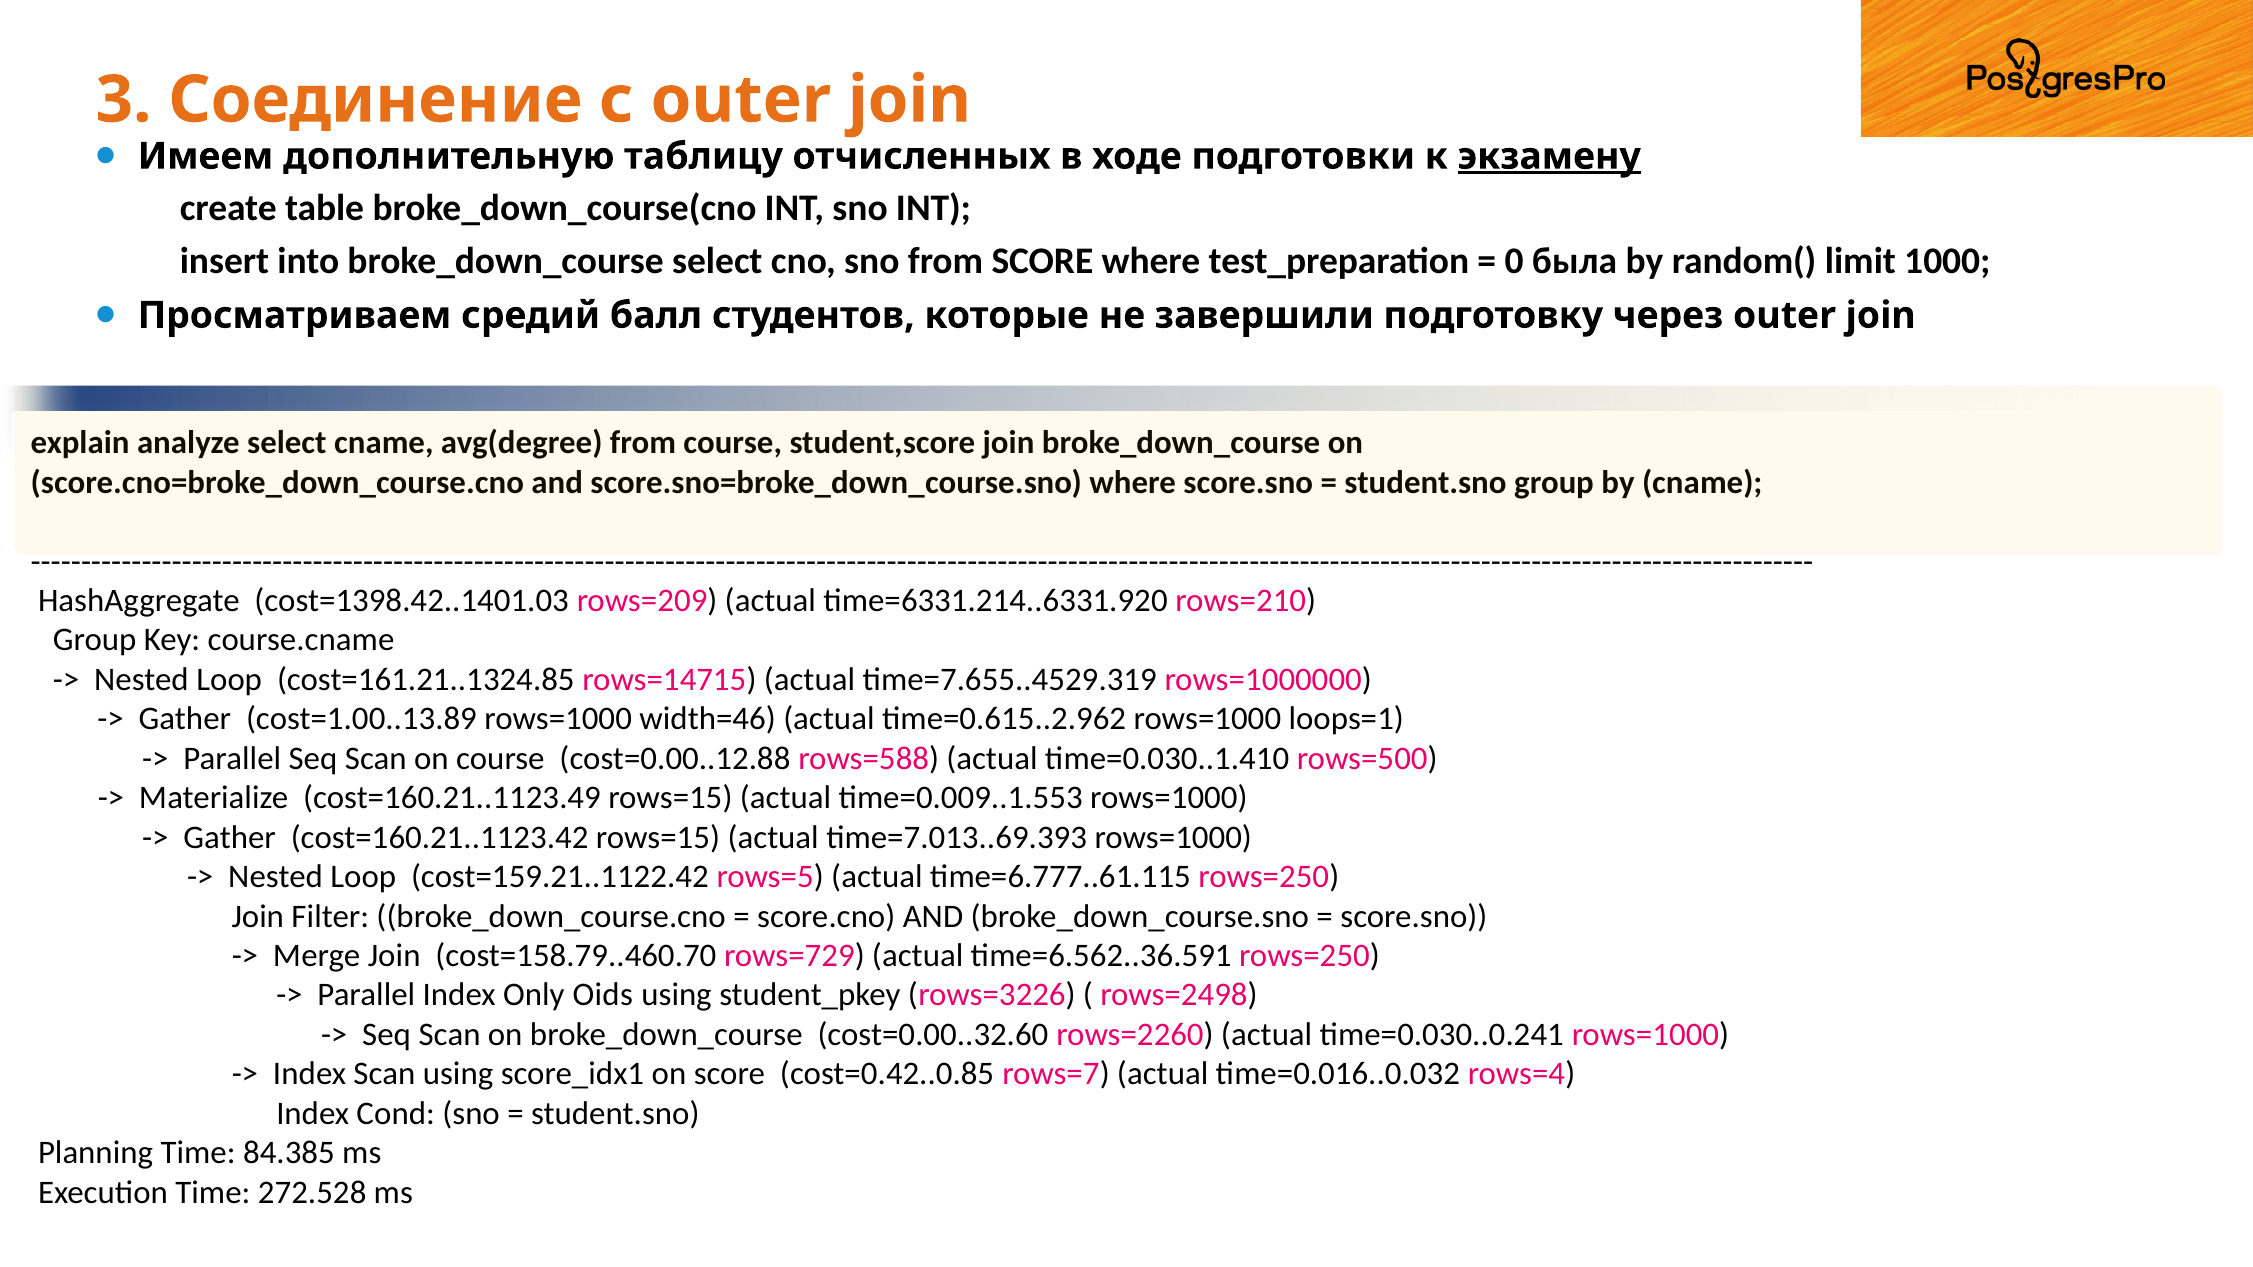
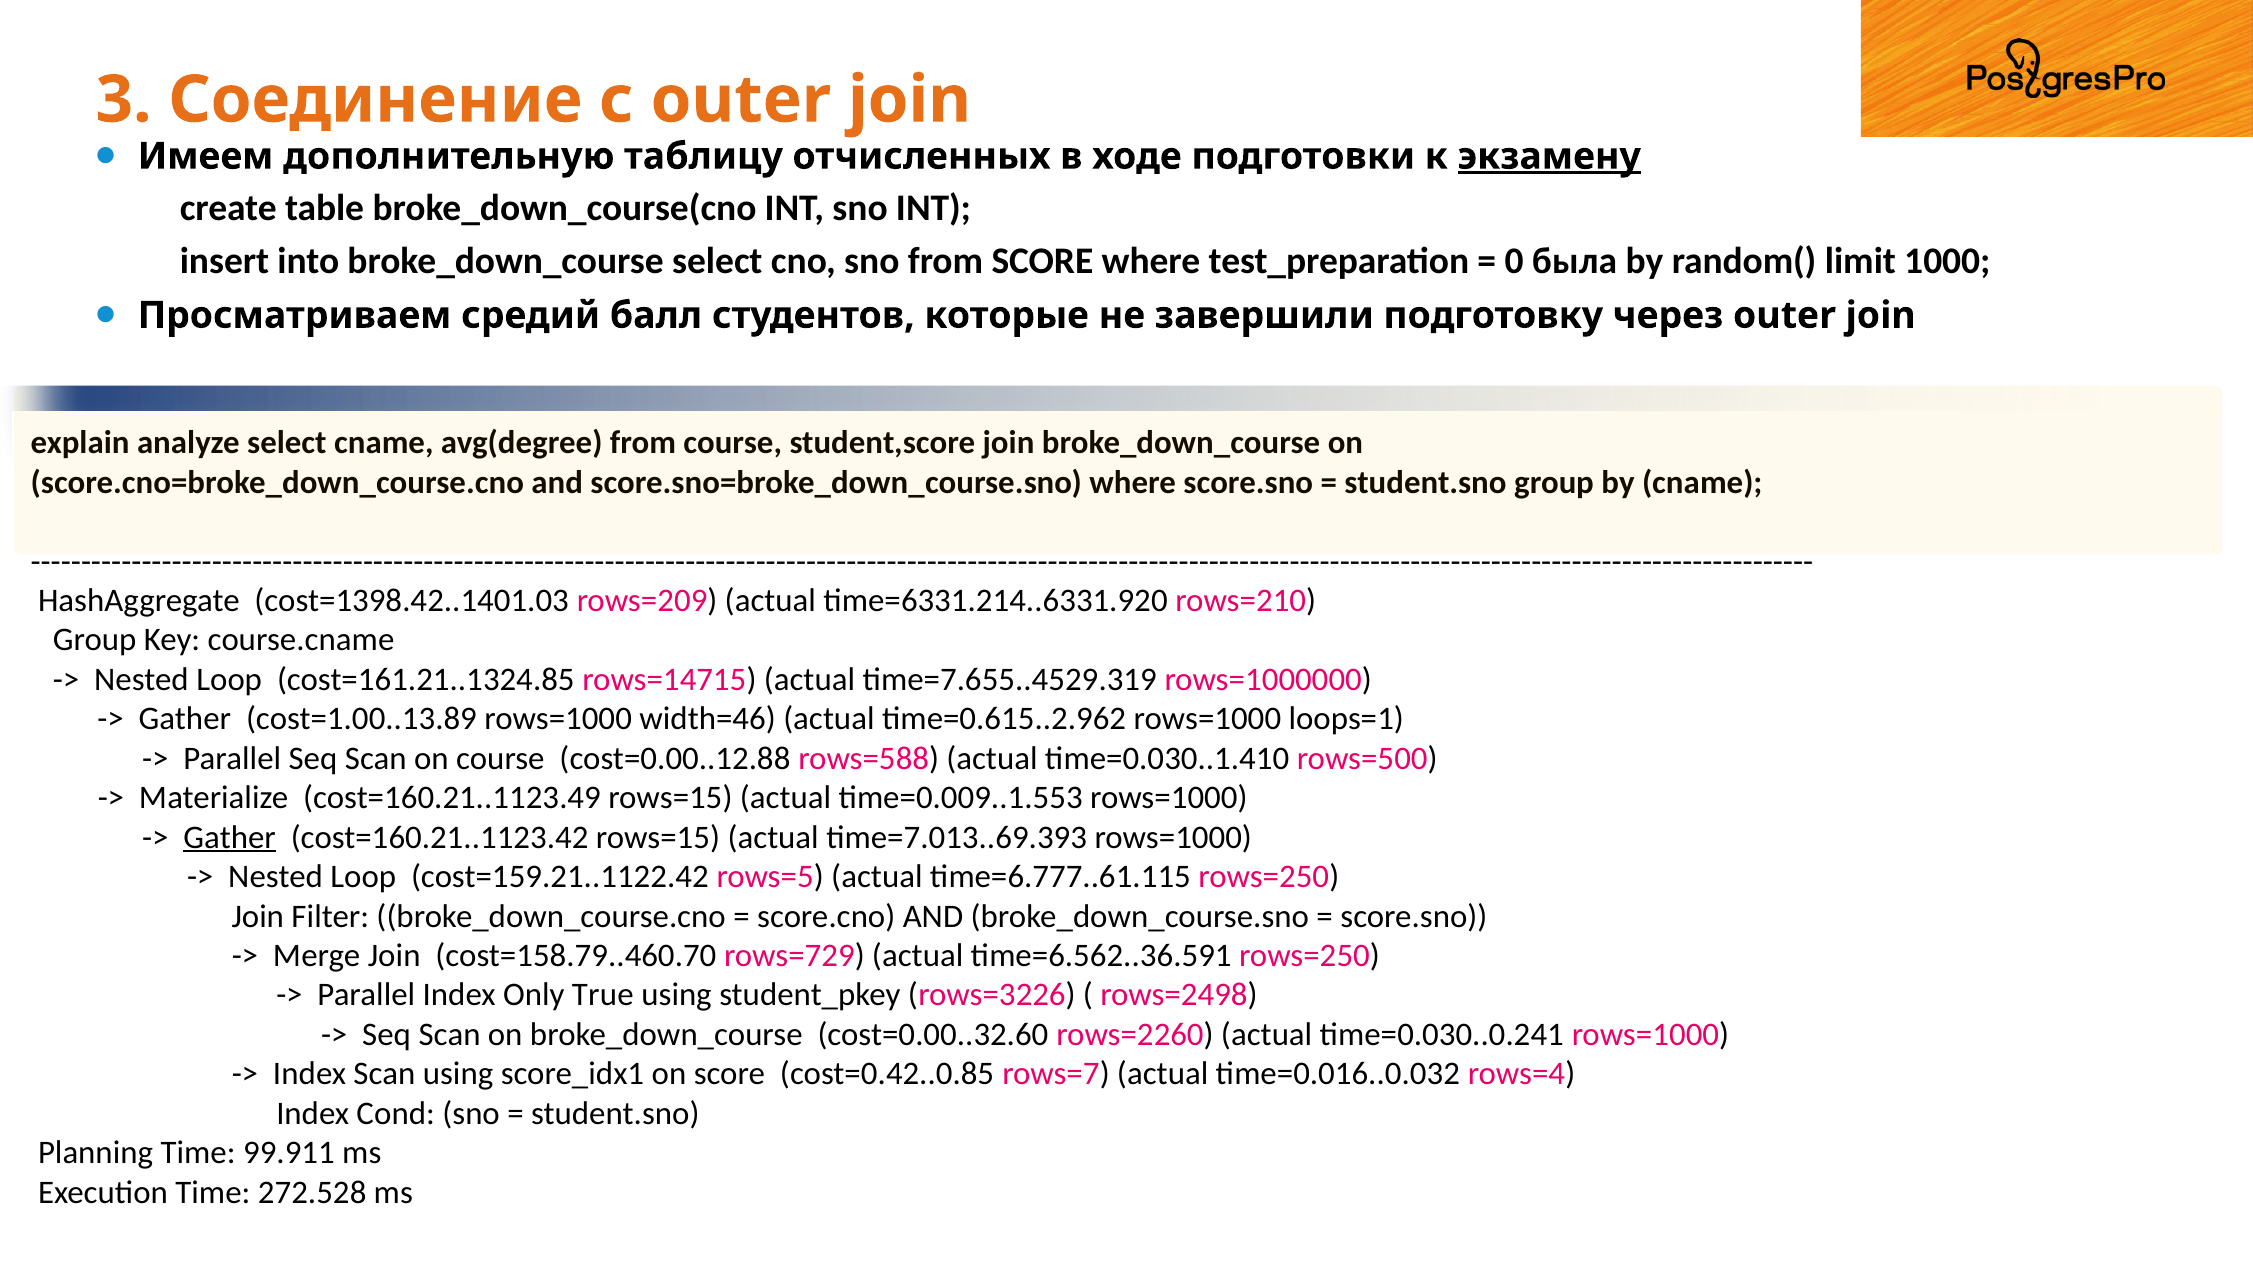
Gather underline: none -> present (230, 837)
Oids: Oids -> True (603, 995)
84.385: 84.385 -> 99.911 (289, 1153)
